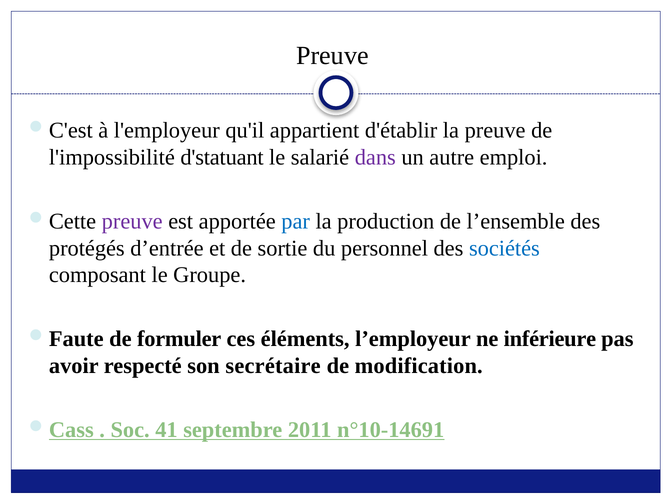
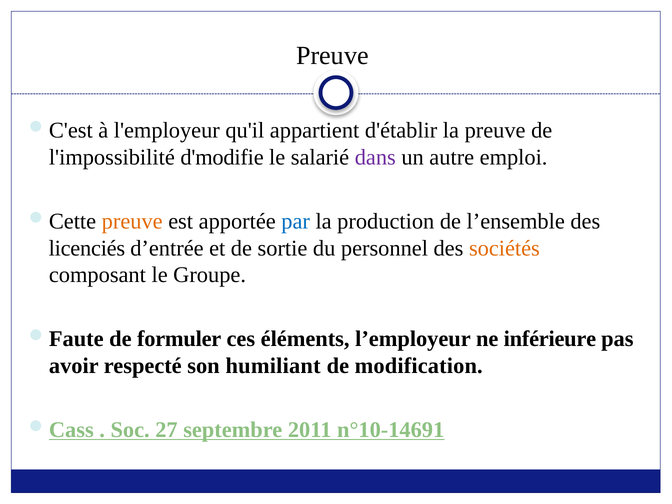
d'statuant: d'statuant -> d'modifie (222, 157)
preuve colour: purple -> orange (132, 221)
protégés: protégés -> licenciés (87, 248)
sociétés colour: blue -> orange (504, 248)
secrétaire: secrétaire -> humiliant (273, 366)
41: 41 -> 27 (166, 430)
